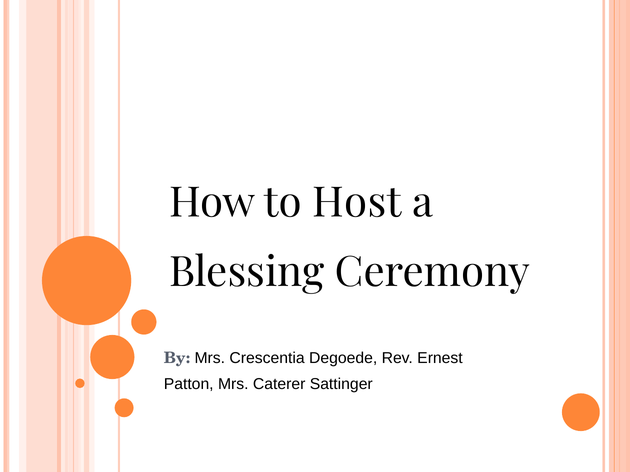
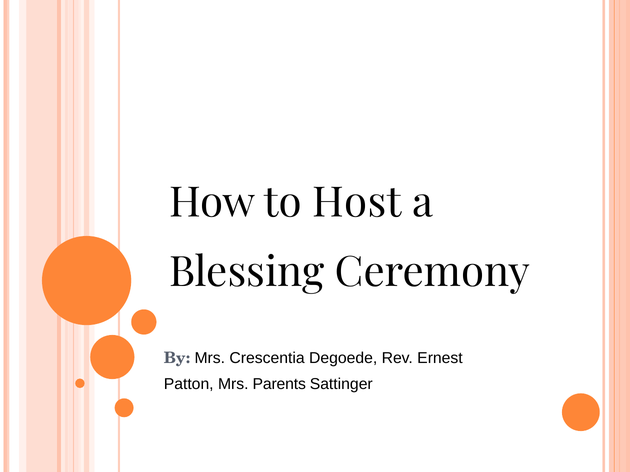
Caterer: Caterer -> Parents (279, 384)
